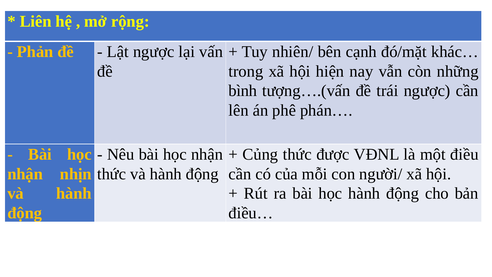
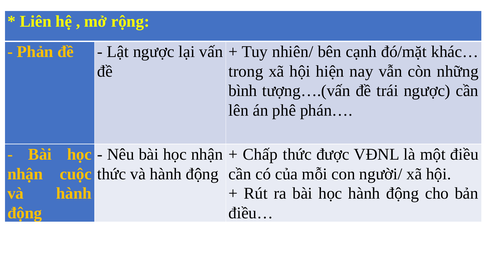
Củng: Củng -> Chấp (260, 154)
nhịn: nhịn -> cuộc (76, 174)
